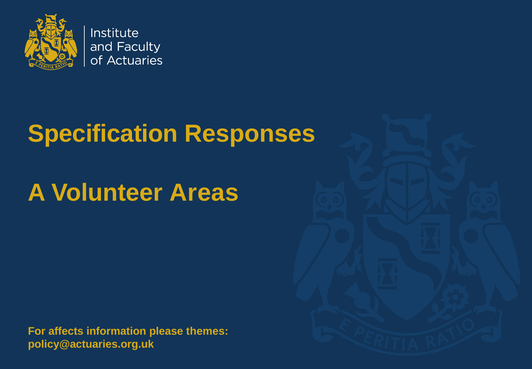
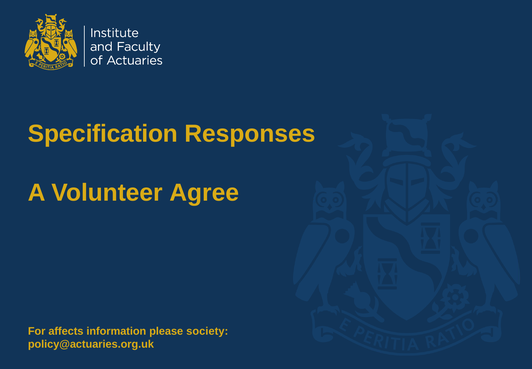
Areas: Areas -> Agree (204, 192)
themes: themes -> society (207, 331)
